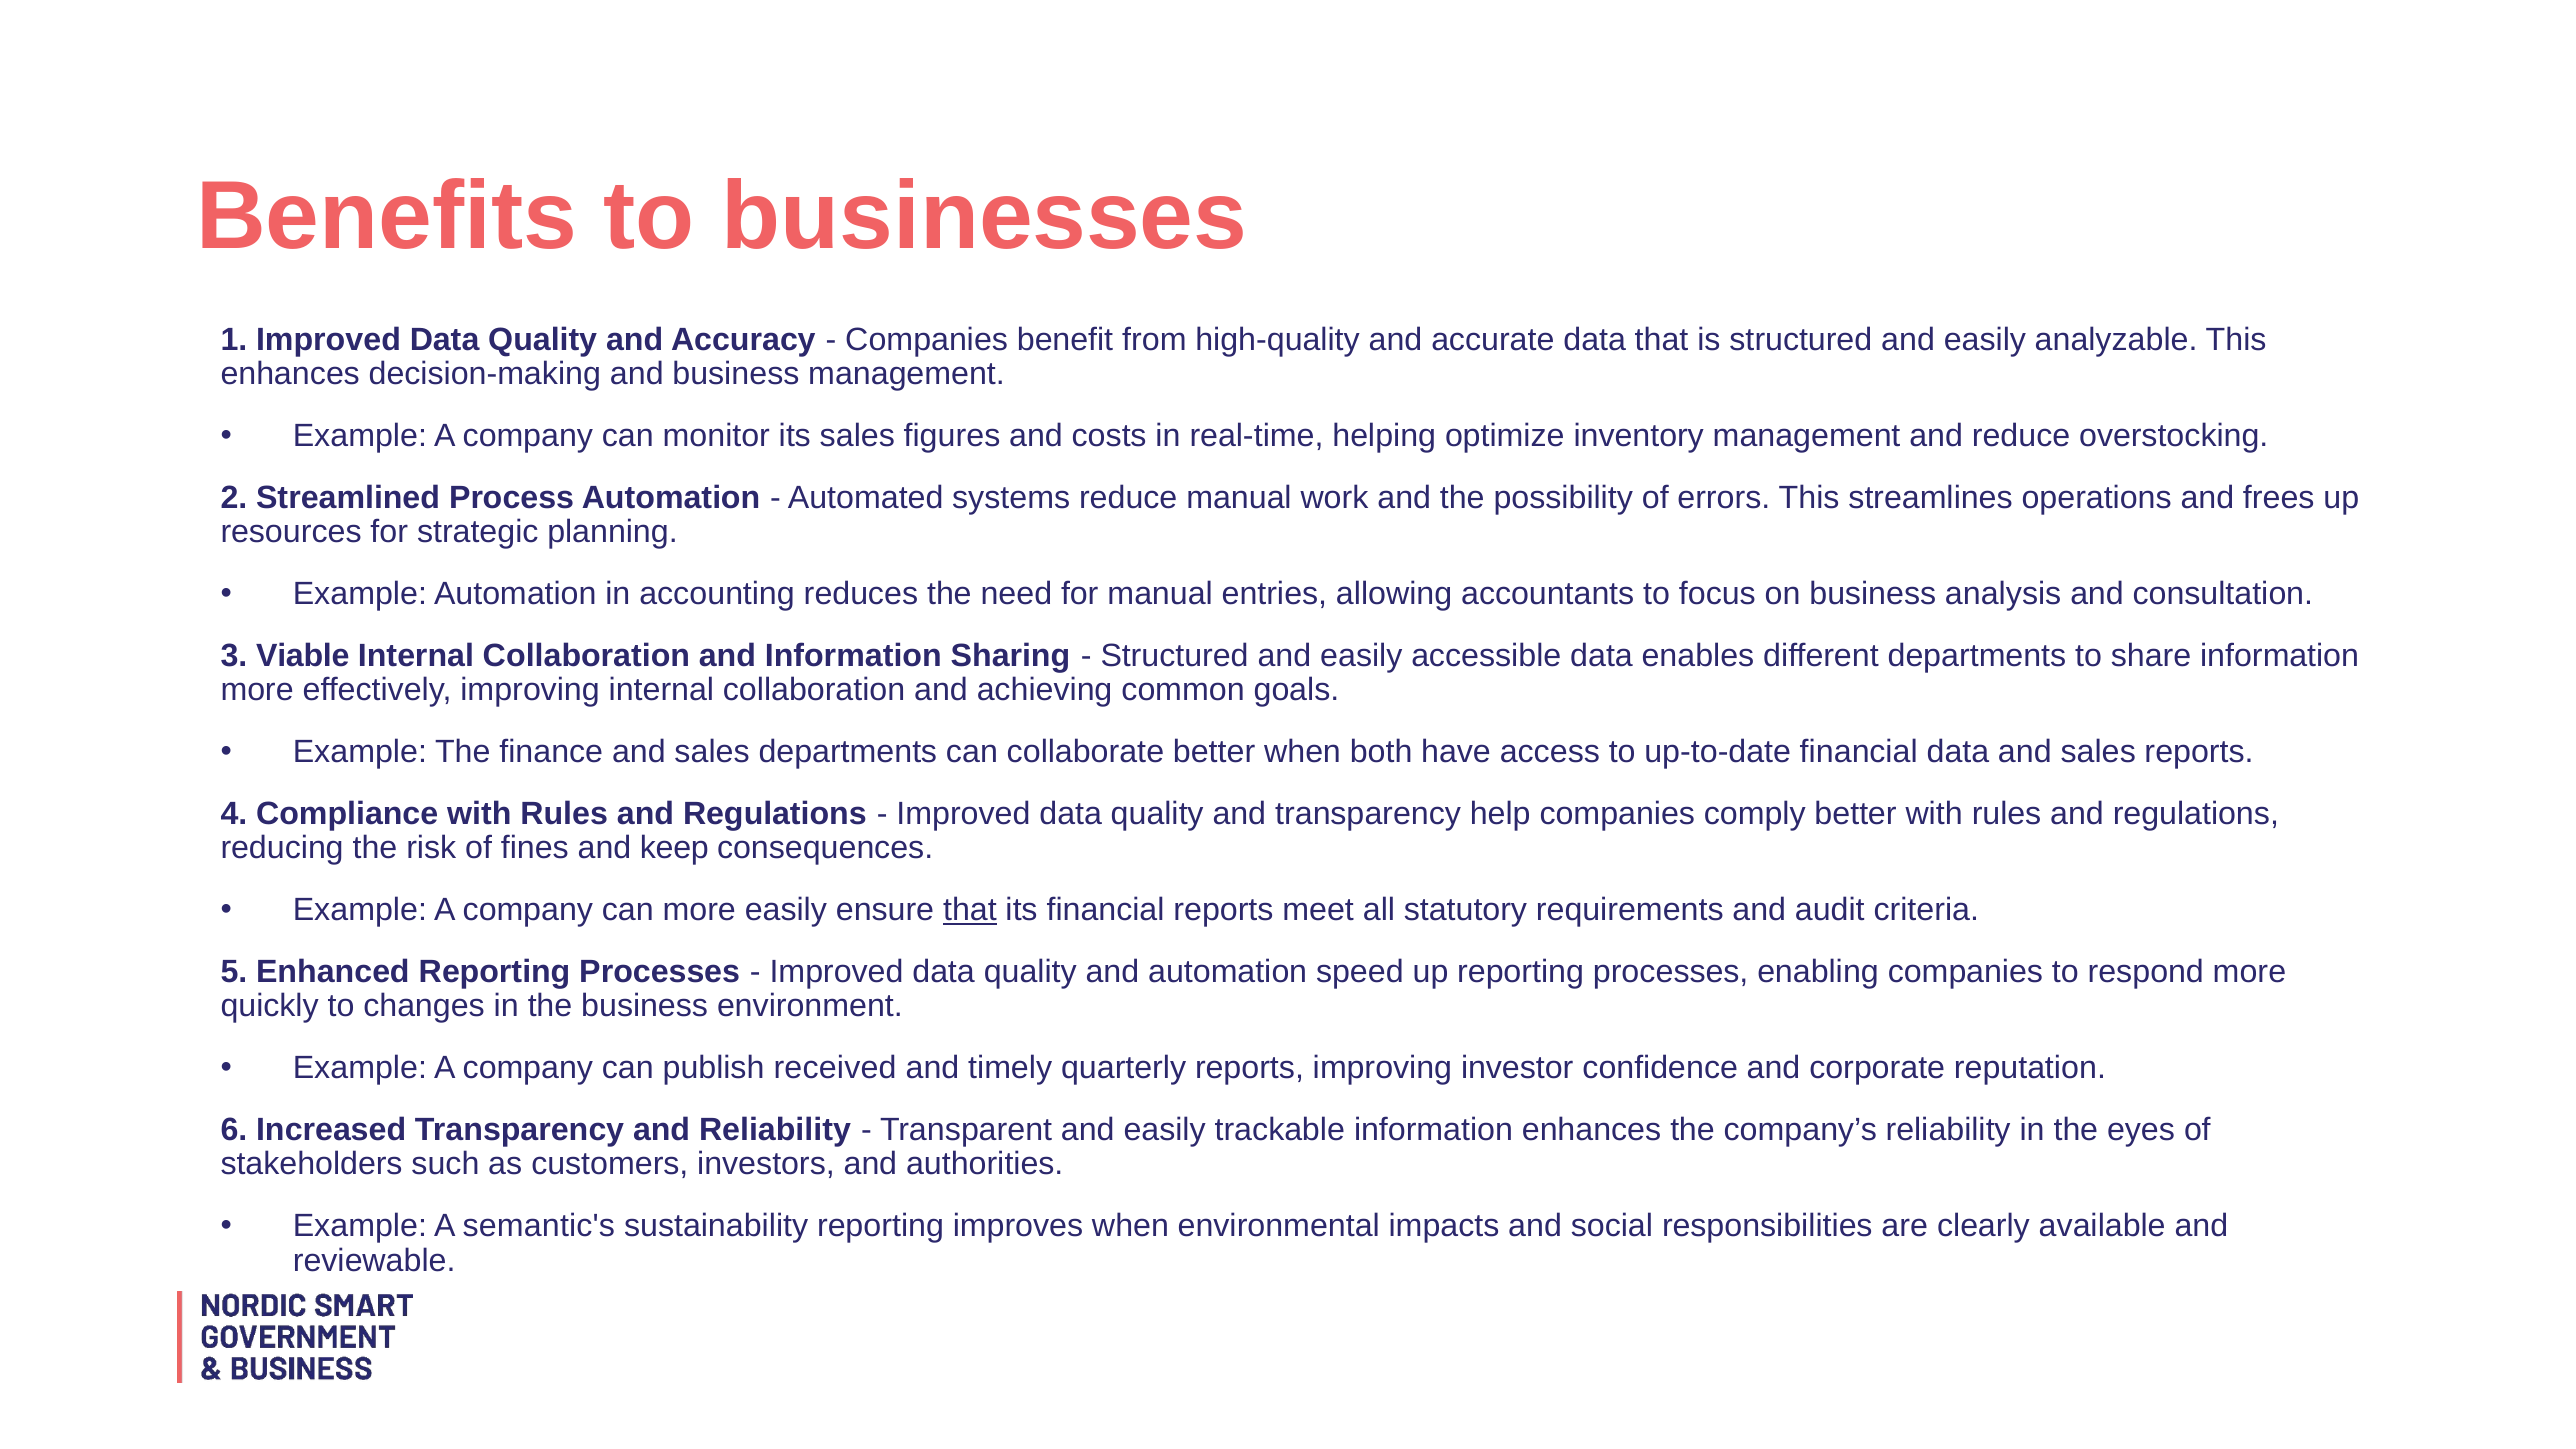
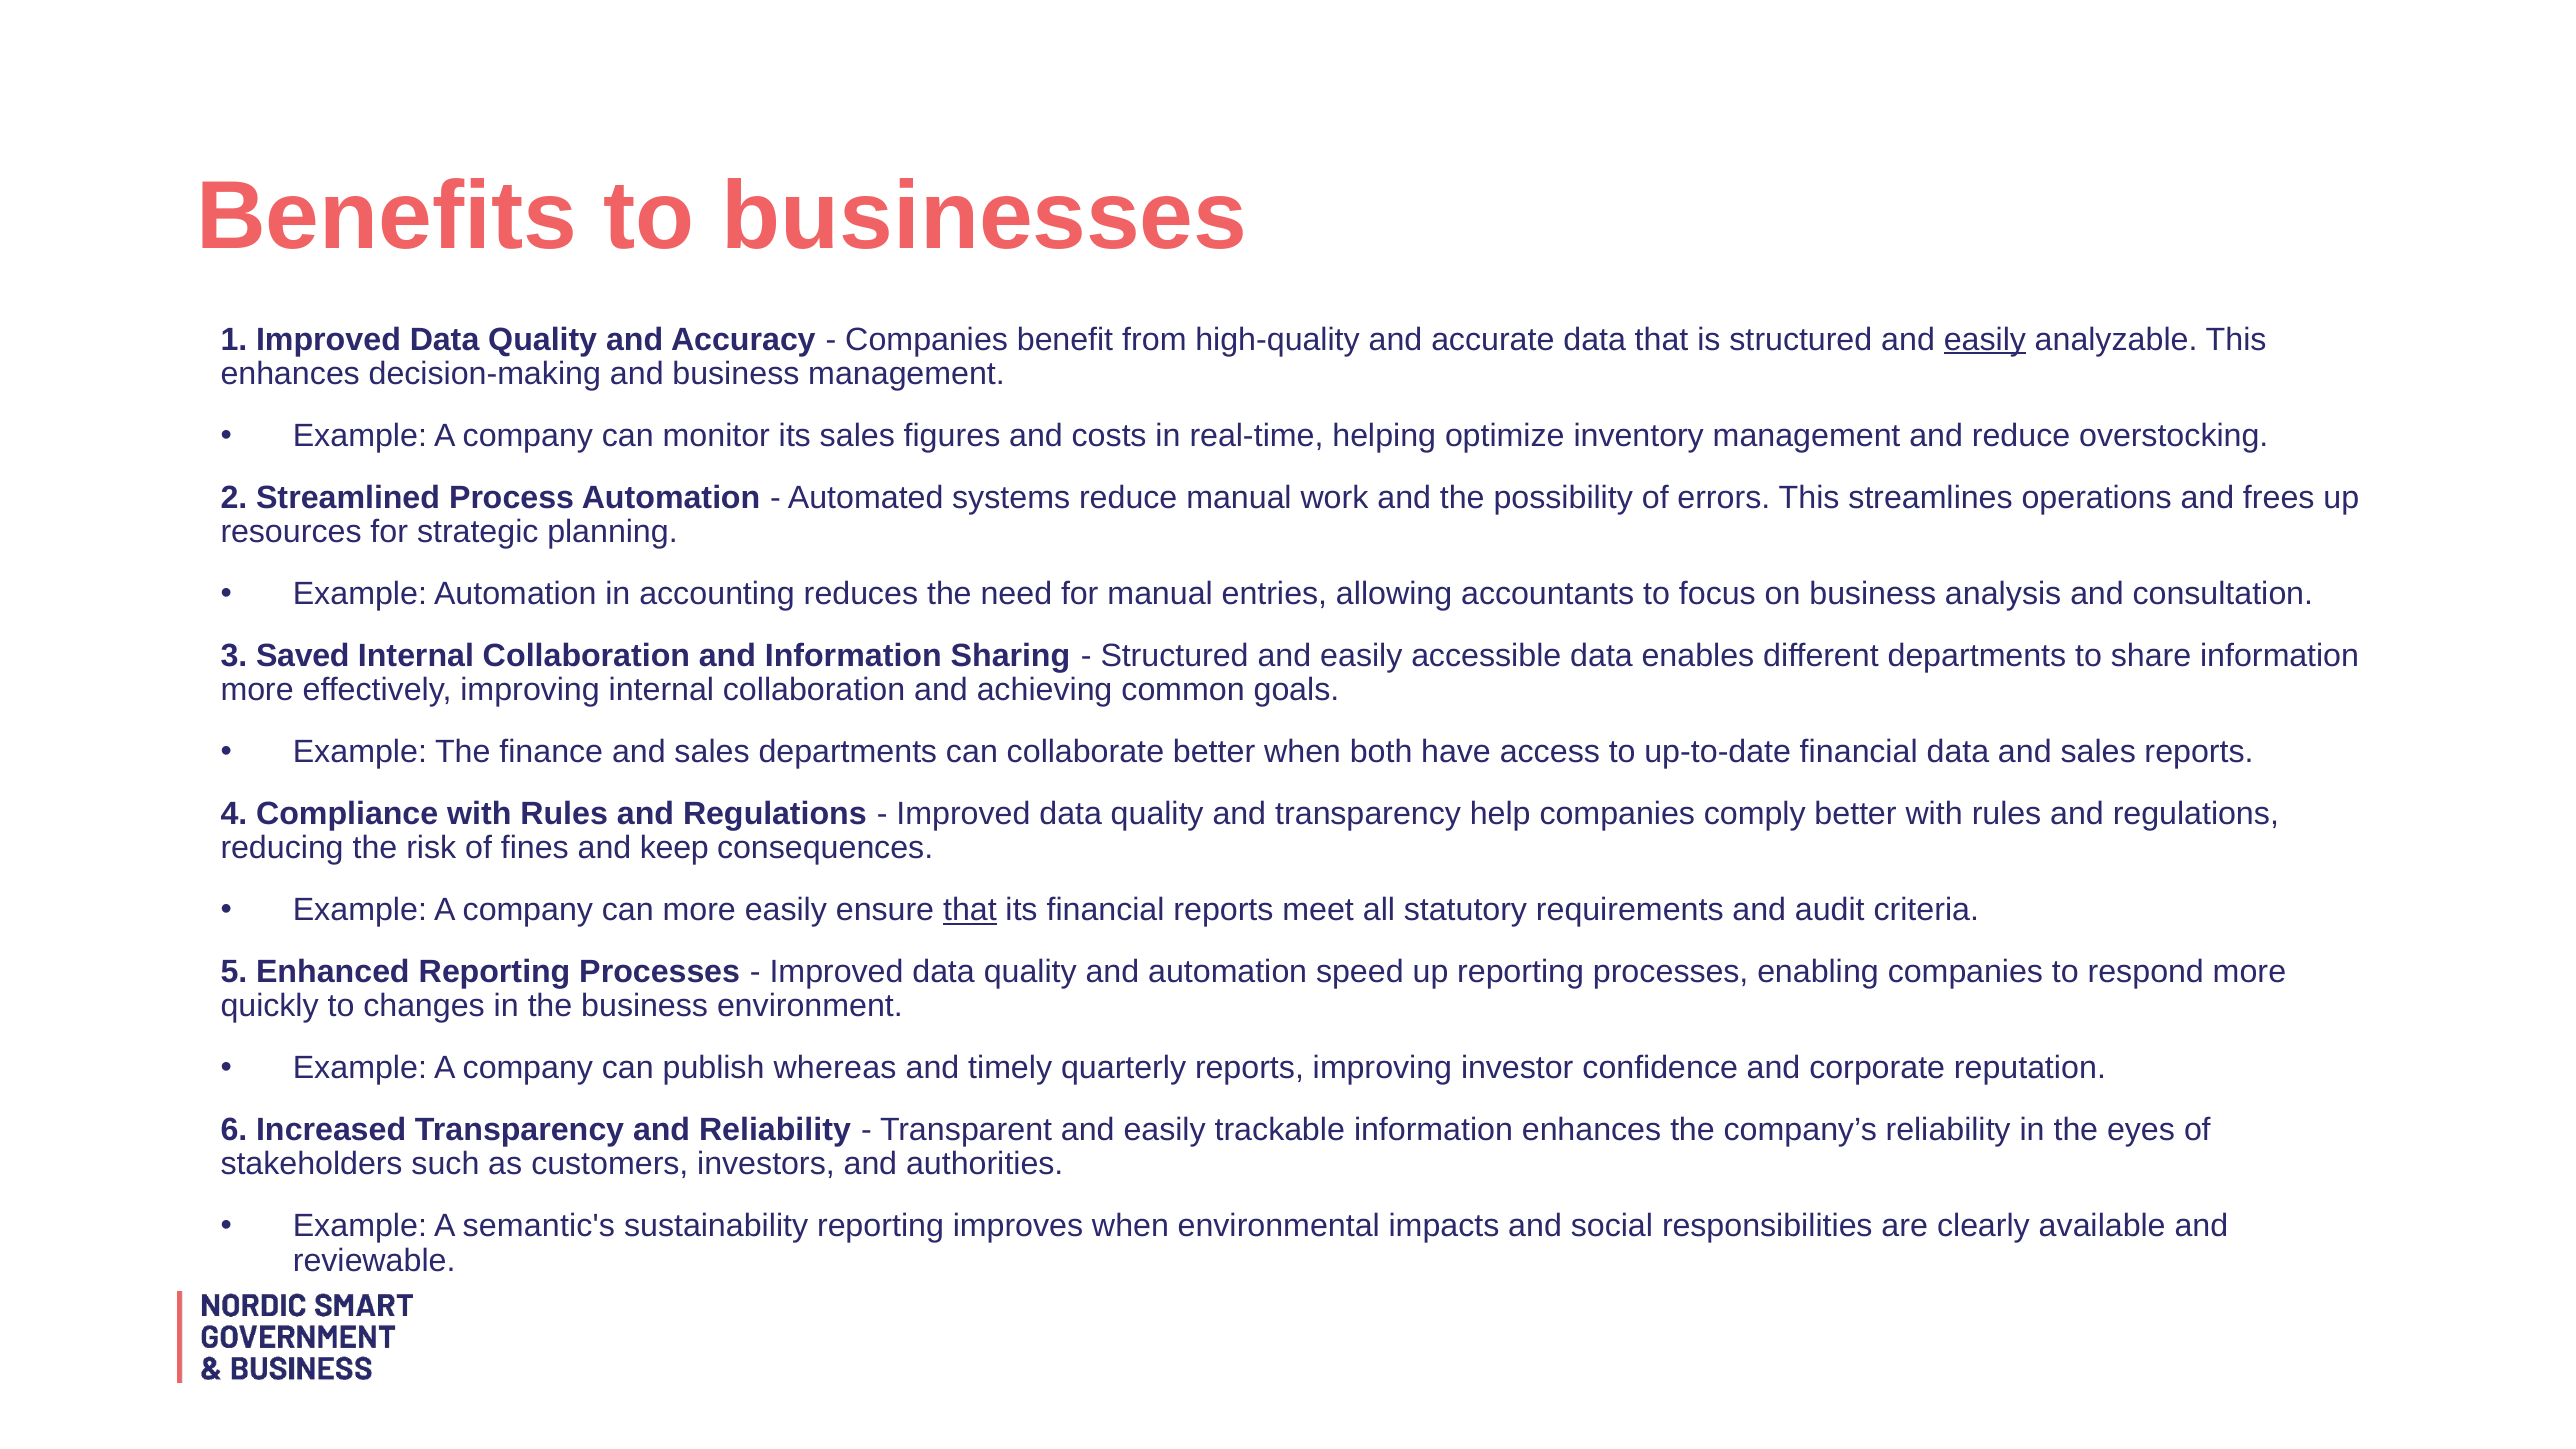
easily underline: none -> present (1985, 339)
Viable: Viable -> Saved (303, 655)
received: received -> whereas (835, 1068)
